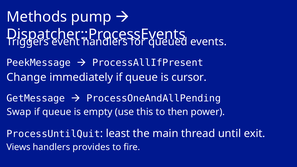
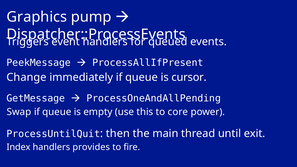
Methods: Methods -> Graphics (37, 17)
then: then -> core (178, 112)
least: least -> then (118, 133)
Views: Views -> Index (18, 147)
